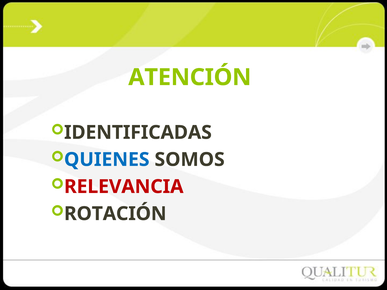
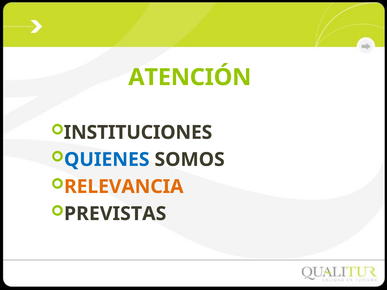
IDENTIFICADAS: IDENTIFICADAS -> INSTITUCIONES (138, 133)
RELEVANCIA colour: red -> orange (124, 187)
ROTACIÓN: ROTACIÓN -> PREVISTAS (115, 214)
